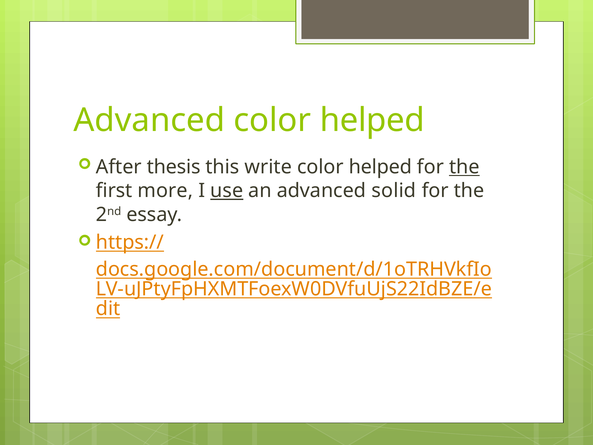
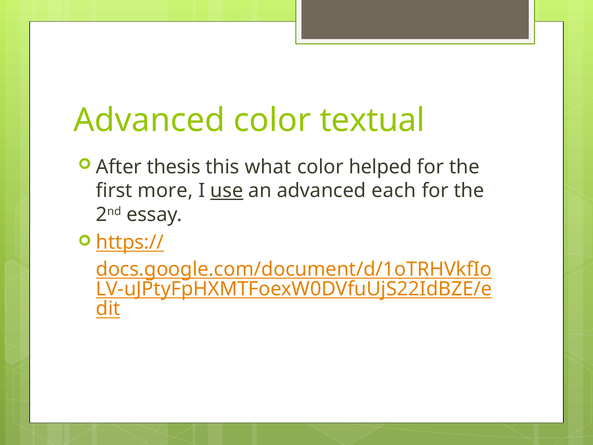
Advanced color helped: helped -> textual (372, 120)
write: write -> what (268, 167)
the underline: present -> none (464, 167)
solid: solid -> each (394, 191)
